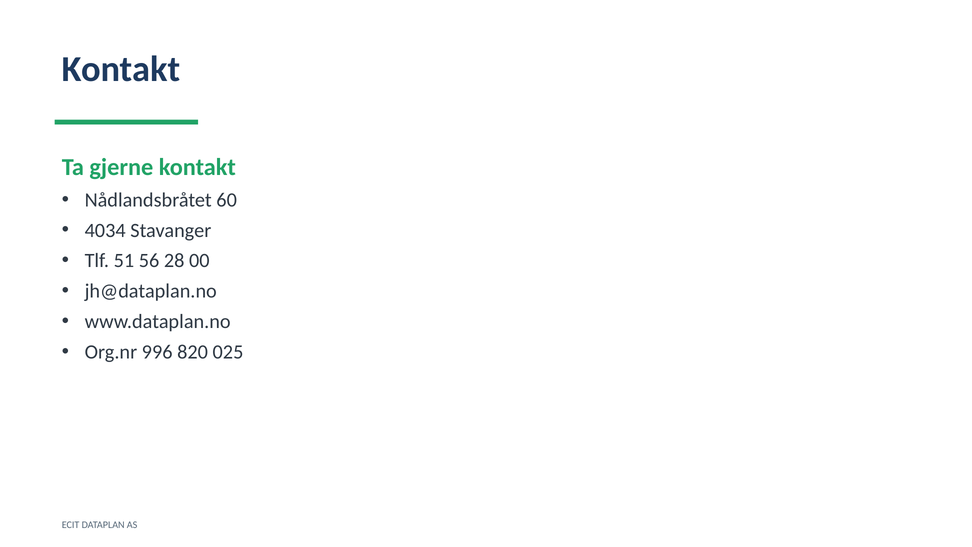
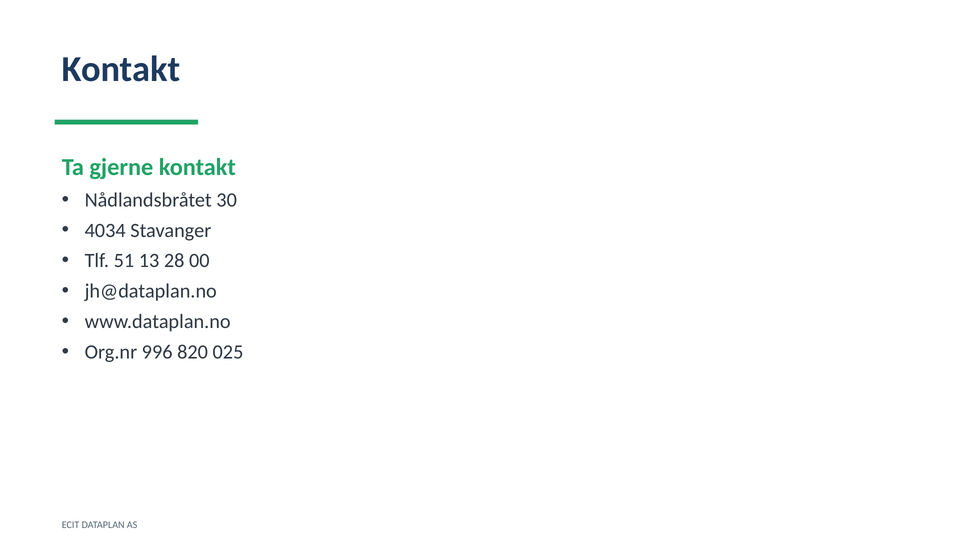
60: 60 -> 30 (227, 200)
56: 56 -> 13 (149, 261)
